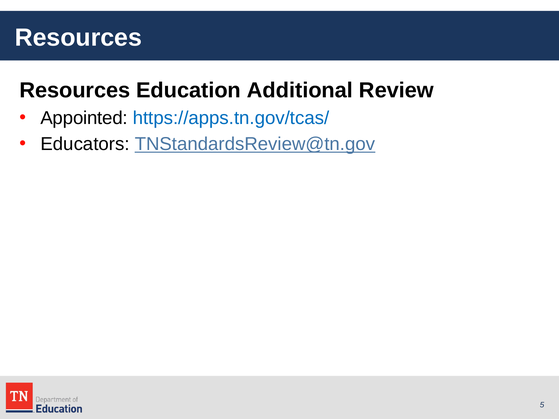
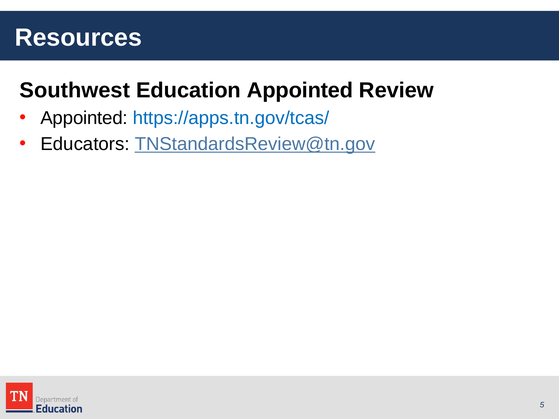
Resources: Resources -> Southwest (75, 90)
Education Additional: Additional -> Appointed (300, 90)
